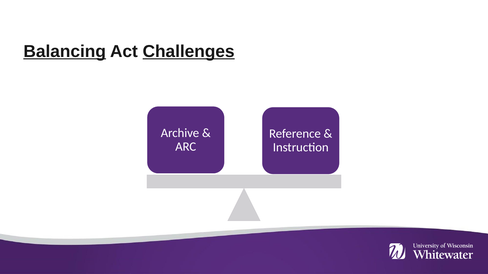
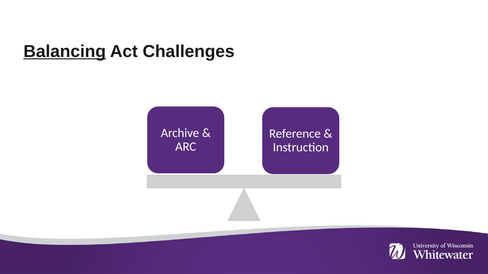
Challenges underline: present -> none (189, 52)
